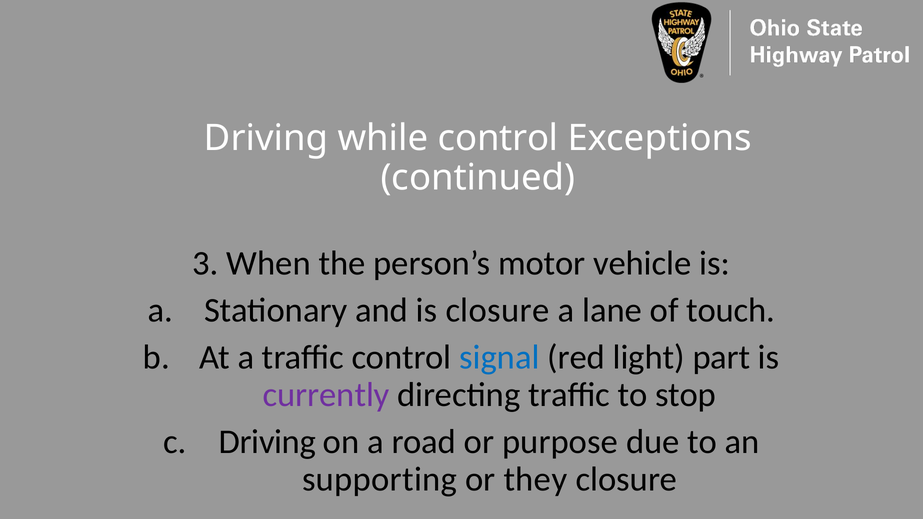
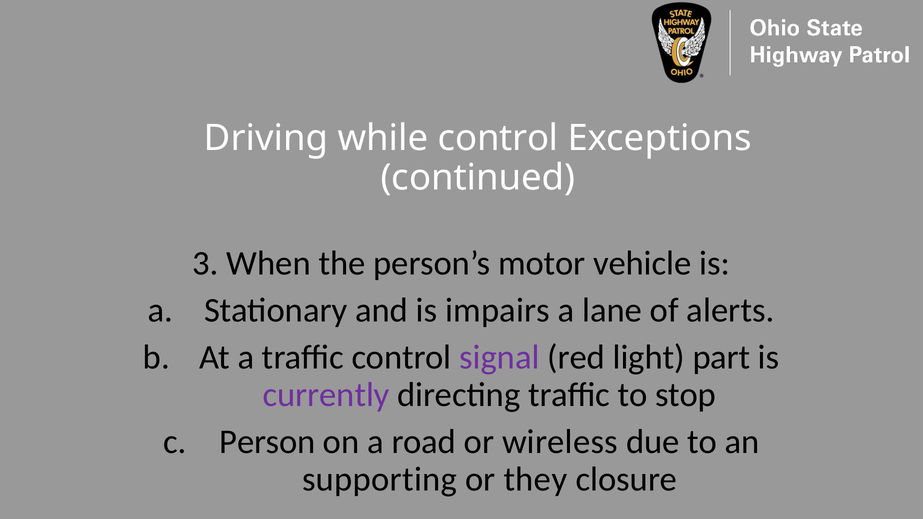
is closure: closure -> impairs (498, 311)
touch: touch -> alerts (730, 311)
signal colour: blue -> purple (499, 358)
Driving: Driving -> Person (267, 442)
purpose: purpose -> wireless (560, 442)
